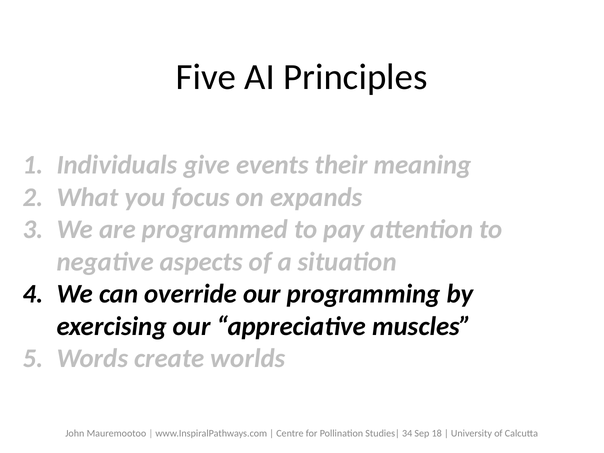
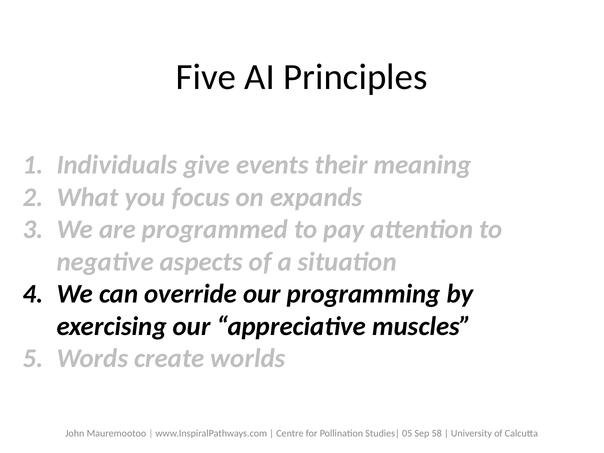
34: 34 -> 05 (407, 433)
18: 18 -> 58 (437, 433)
